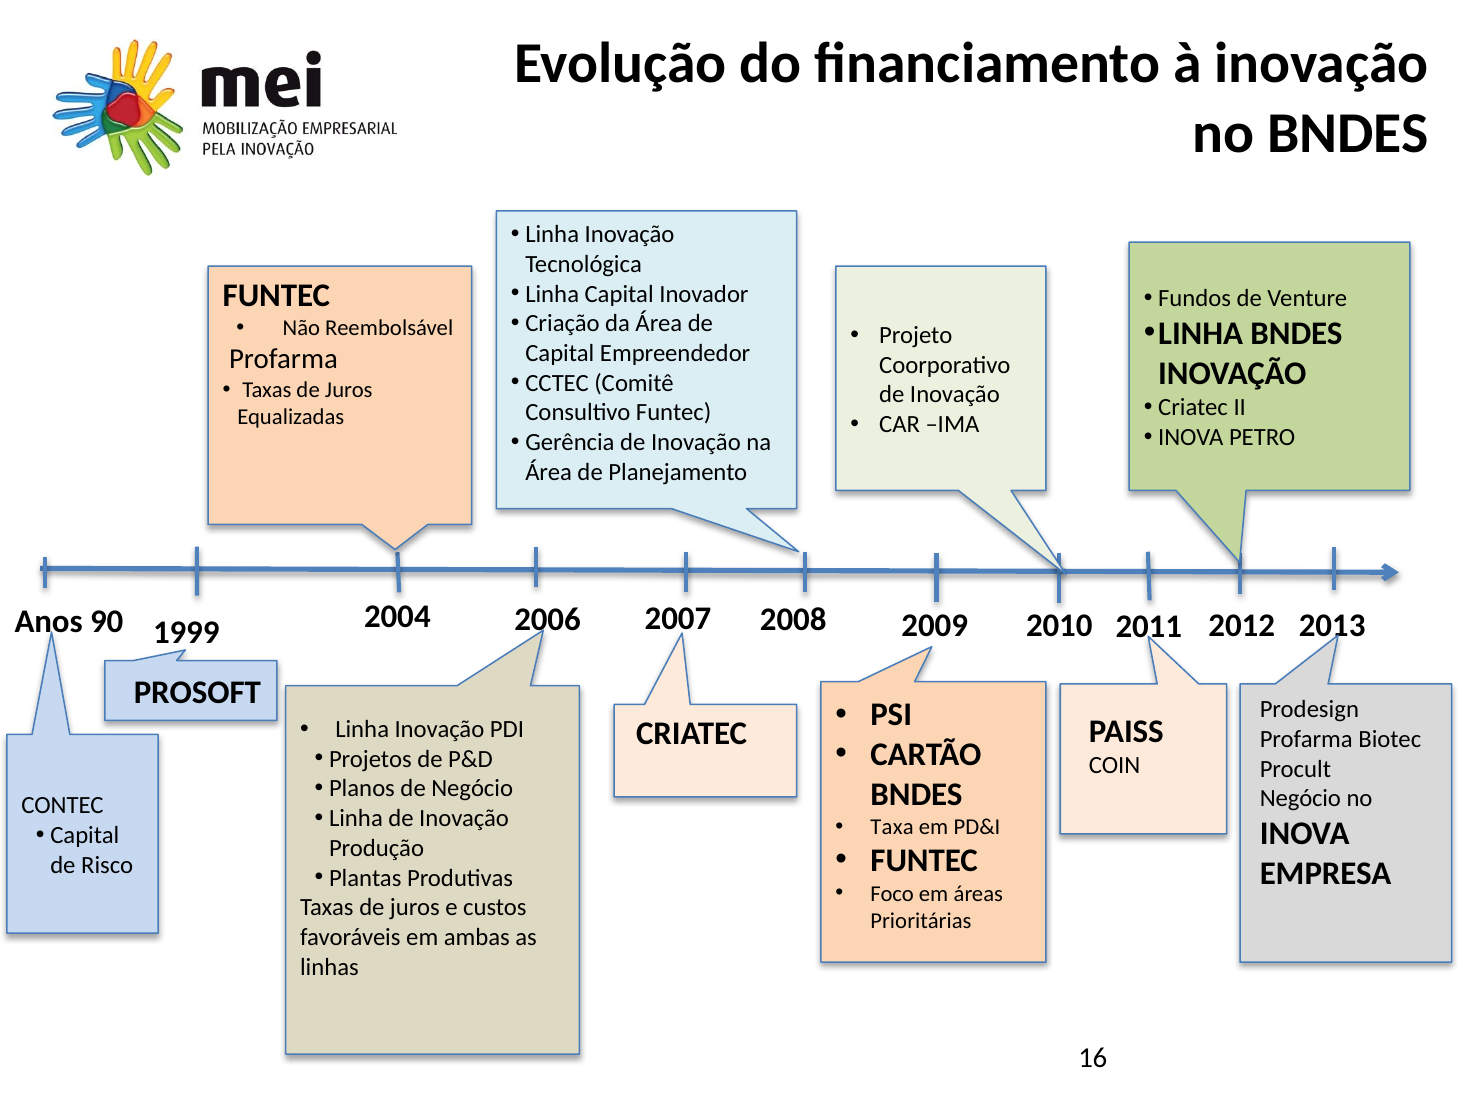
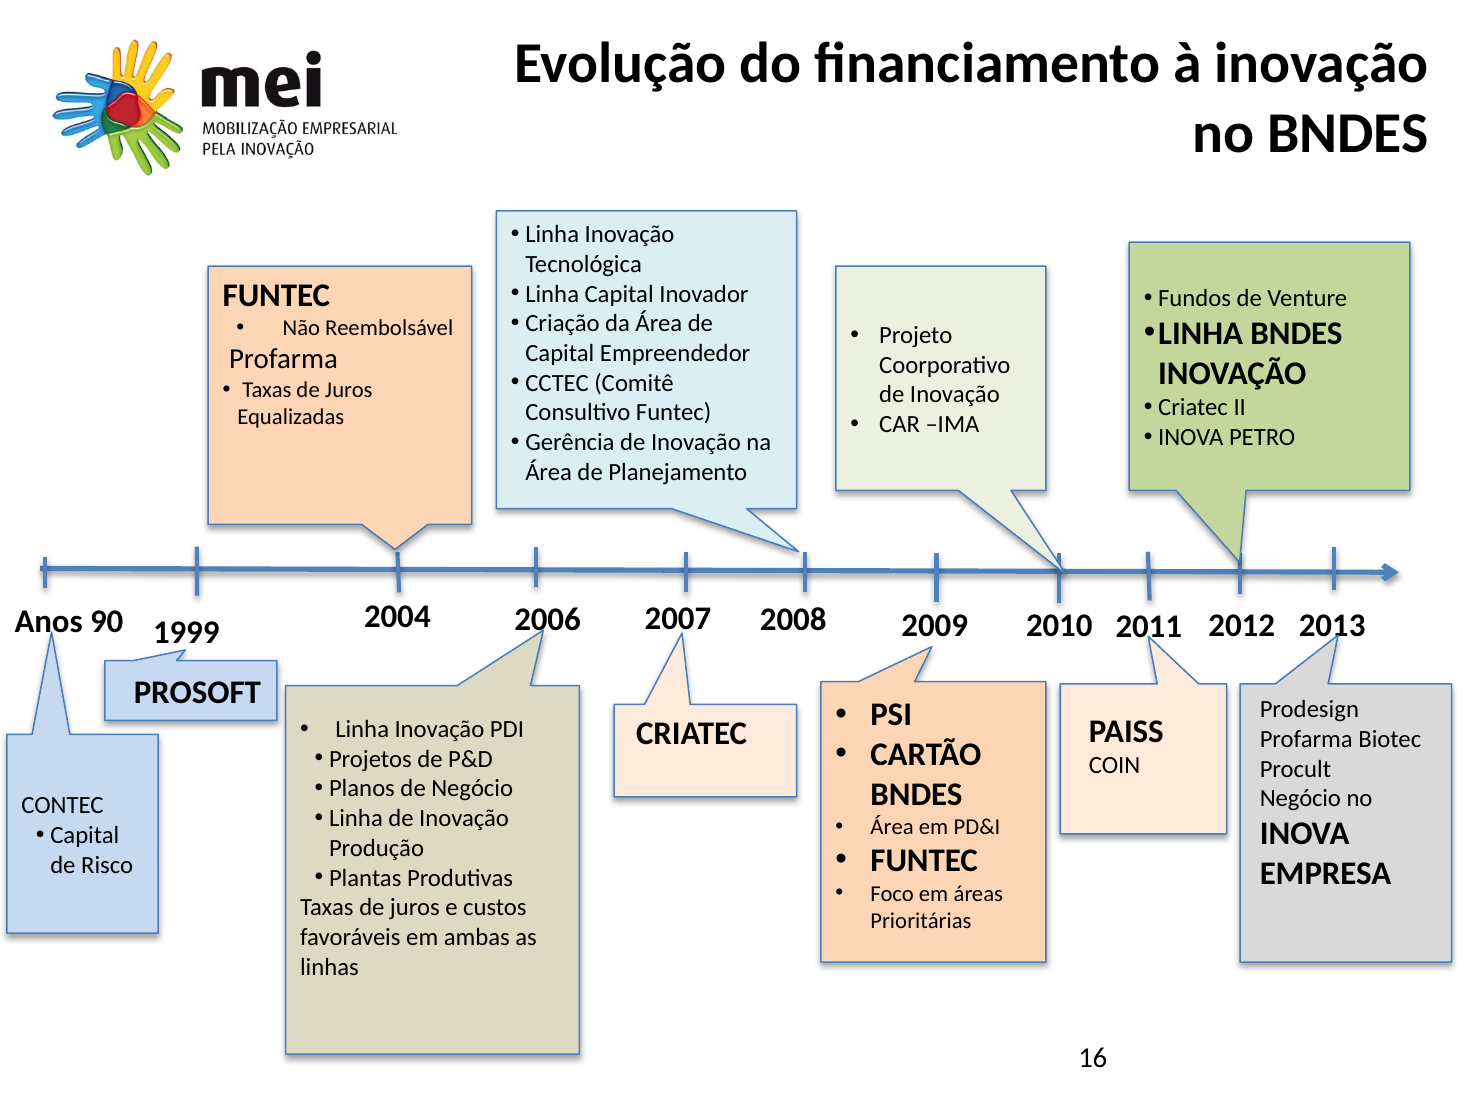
Taxa: Taxa -> Área (892, 827)
